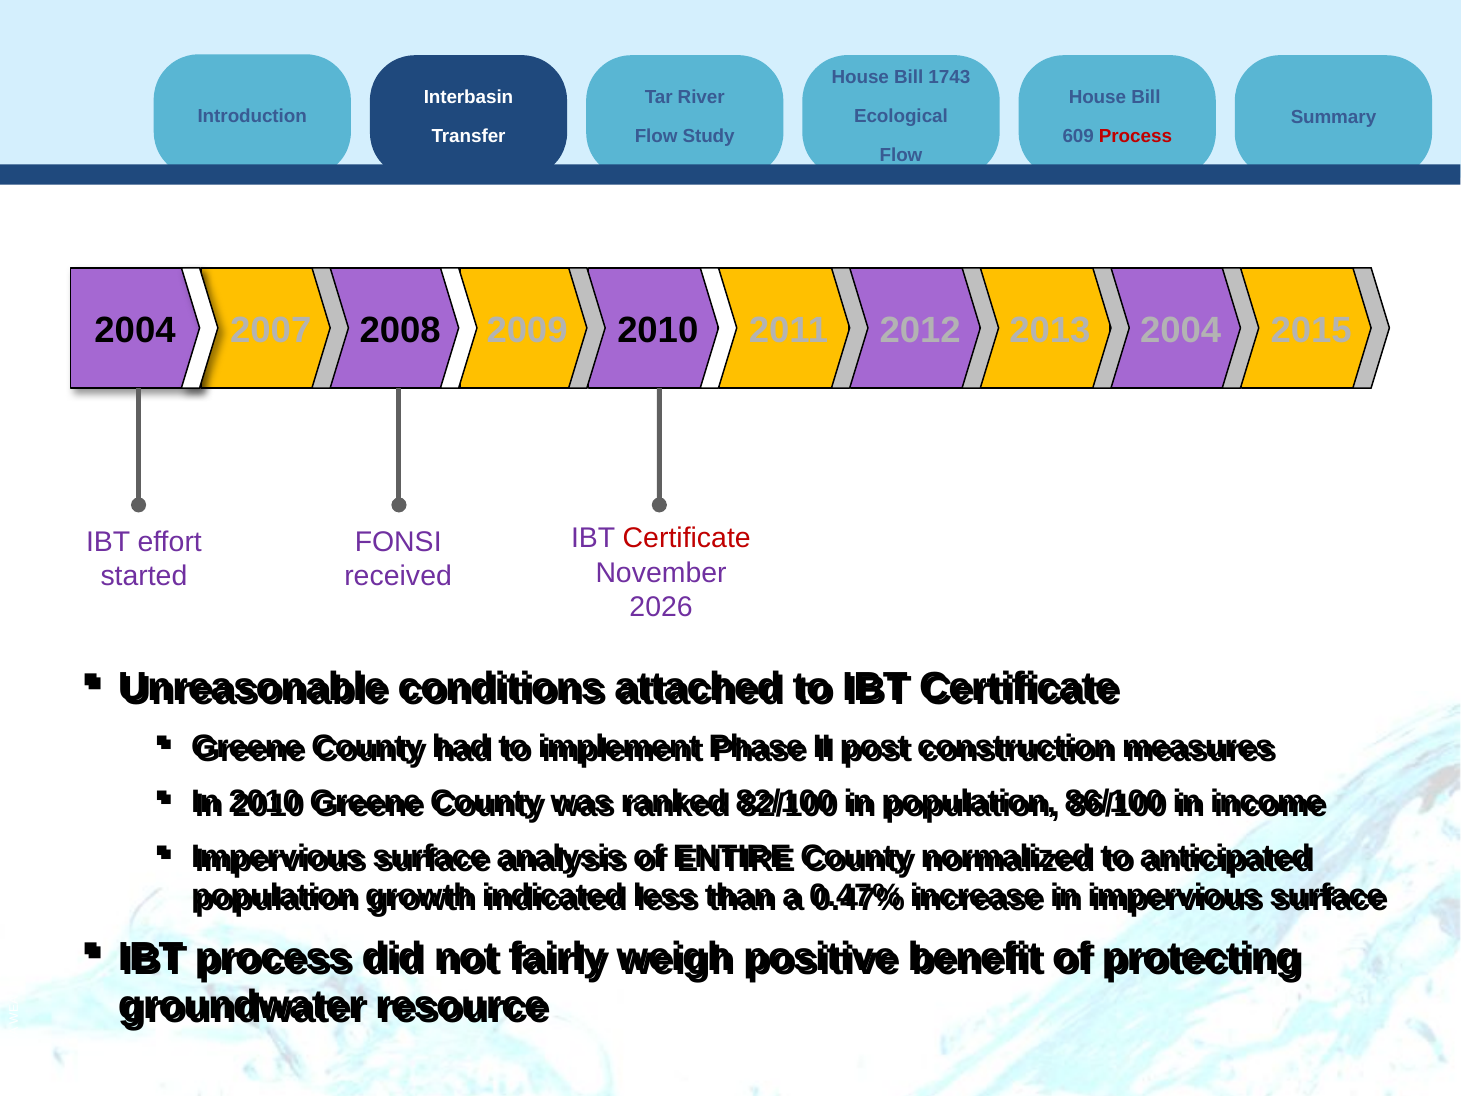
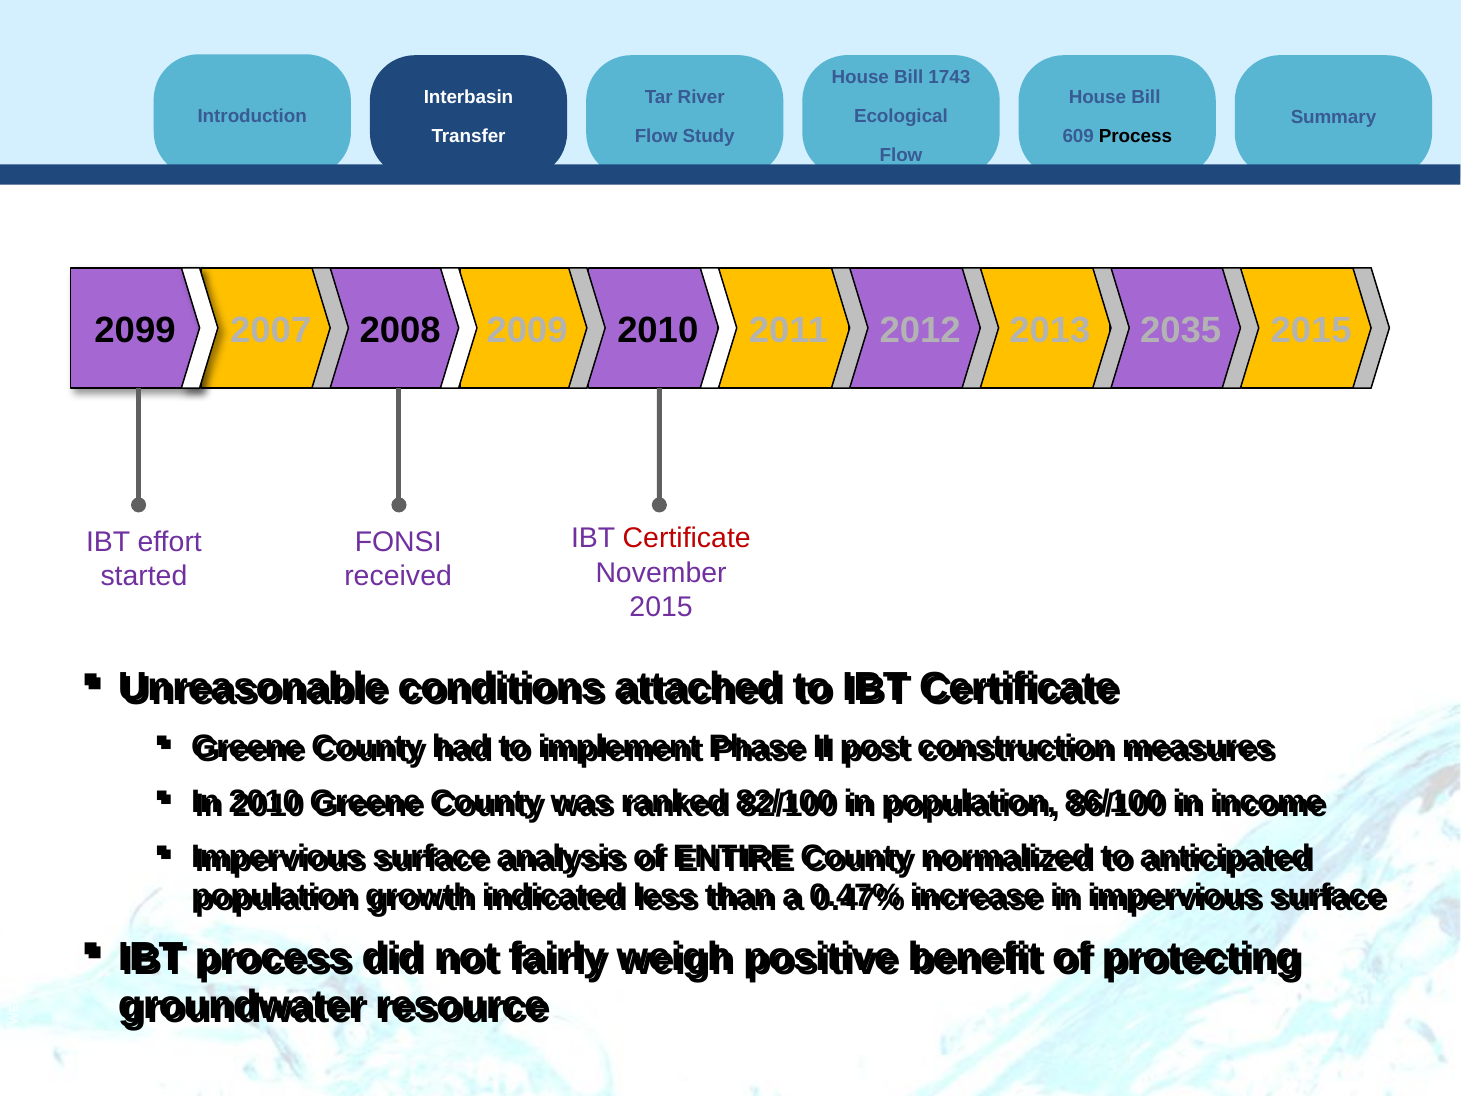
Process colour: red -> black (1135, 136)
2004: 2004 -> 2099 (135, 330)
2004: 2004 -> 2035 (1181, 330)
2026: 2026 -> 2015 (661, 607)
